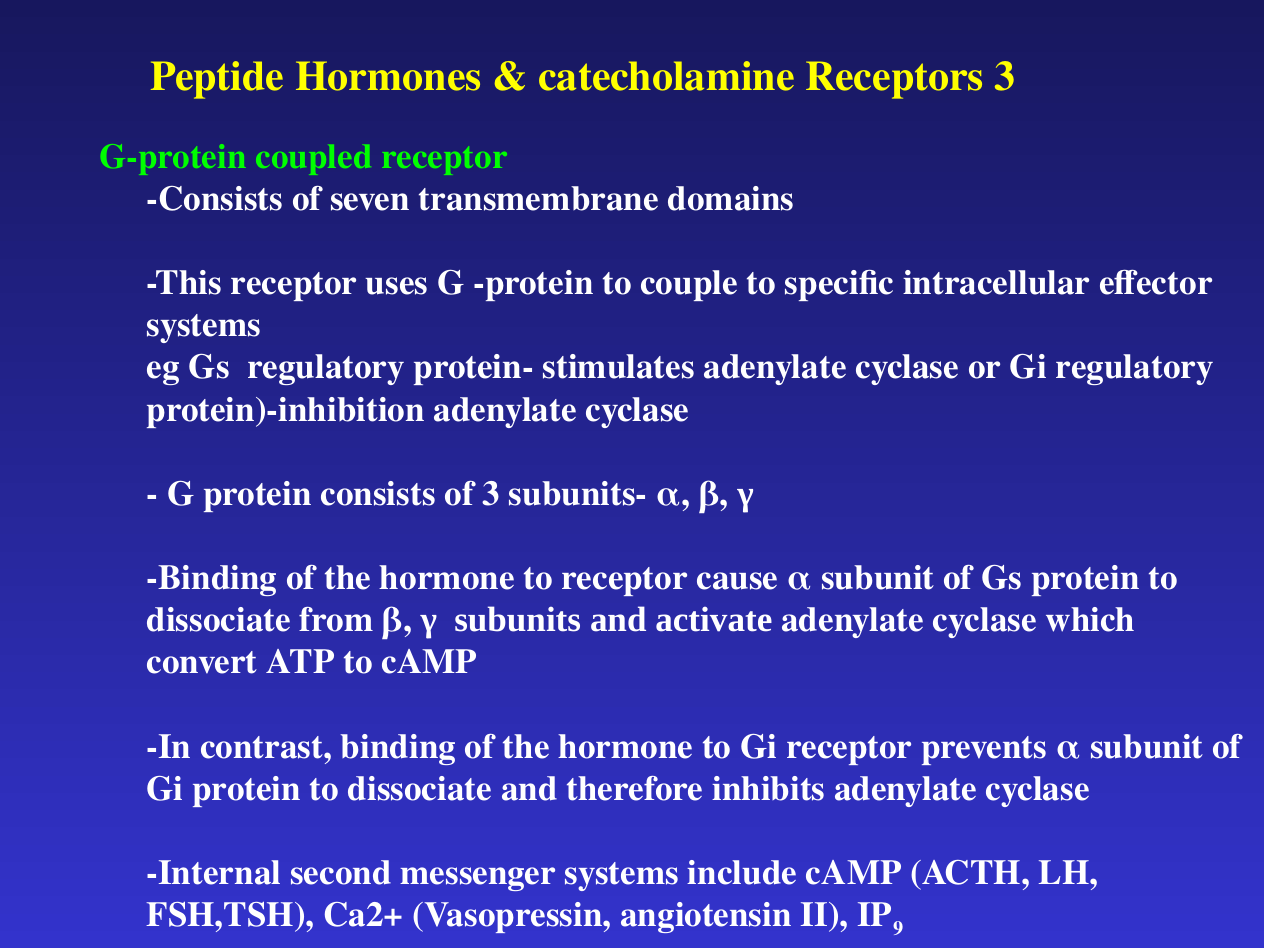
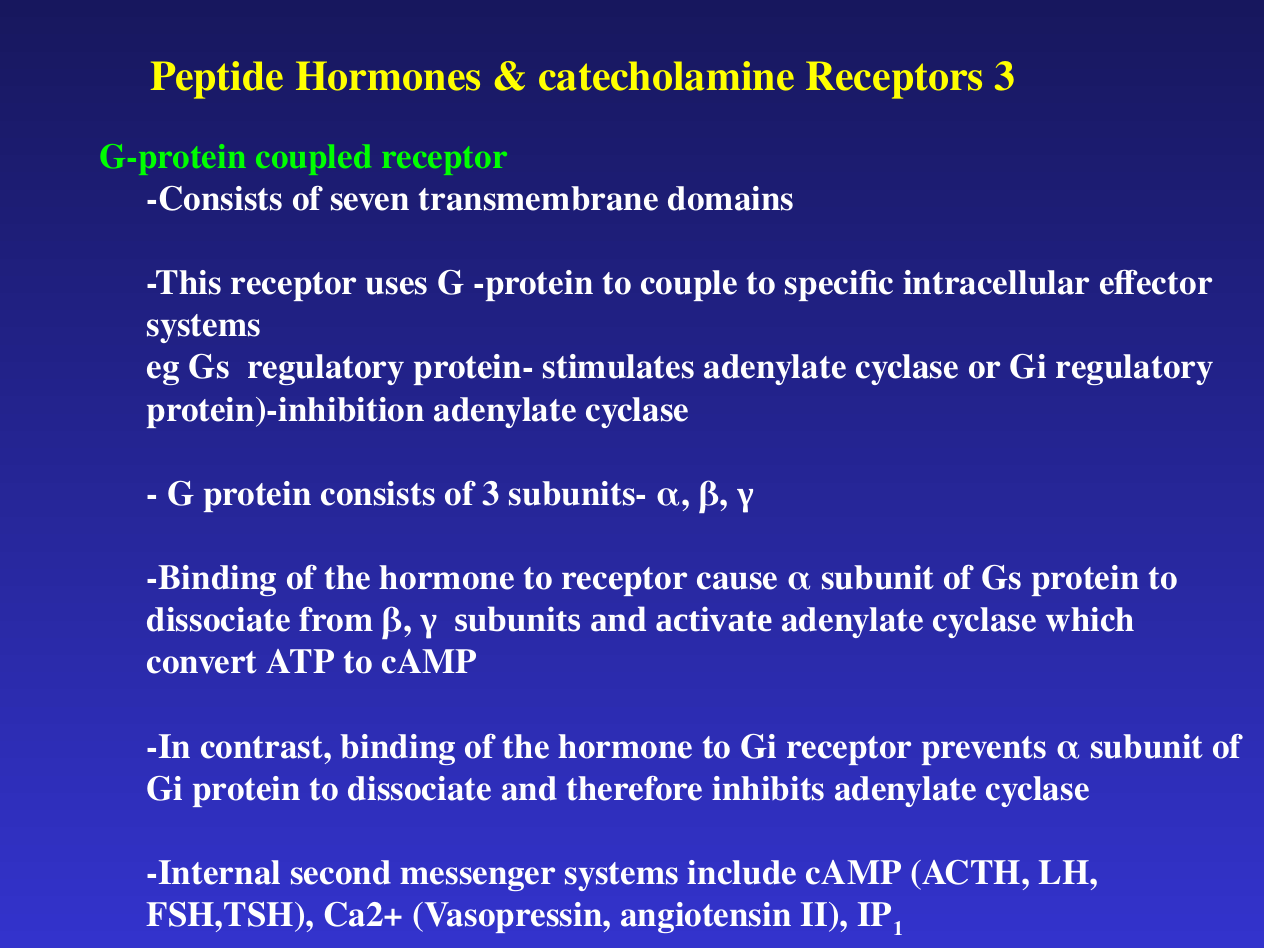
9: 9 -> 1 (898, 929)
